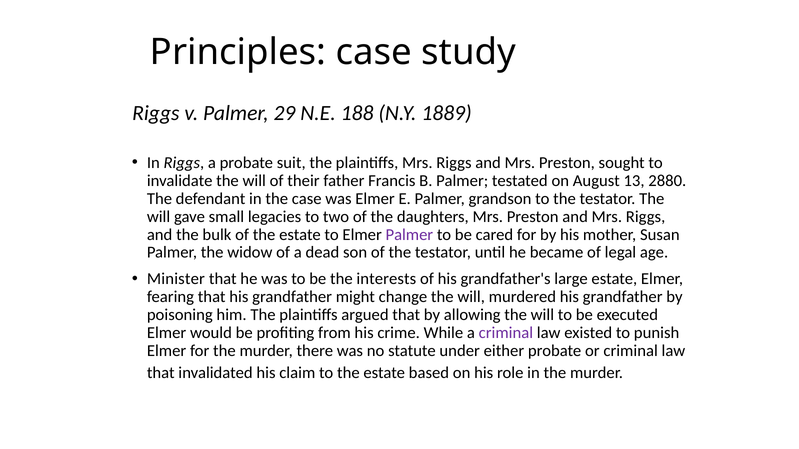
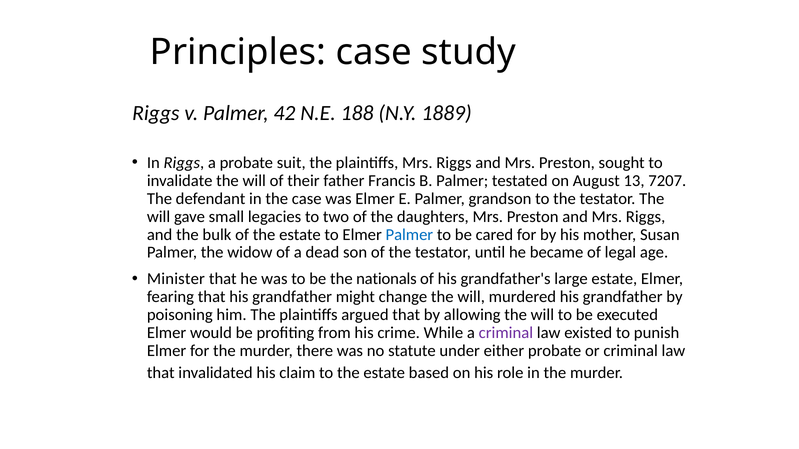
29: 29 -> 42 (284, 113)
2880: 2880 -> 7207 (667, 181)
Palmer colour: purple -> blue (409, 235)
interests: interests -> nationals (386, 279)
